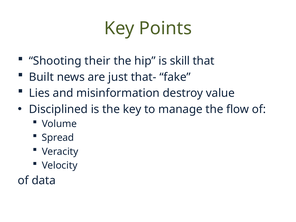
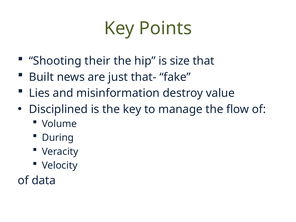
skill: skill -> size (180, 61)
Spread: Spread -> During (58, 138)
